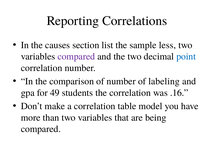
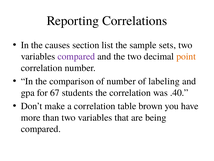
less: less -> sets (167, 45)
point colour: blue -> orange (186, 56)
49: 49 -> 67 (55, 92)
.16: .16 -> .40 (179, 92)
model: model -> brown (151, 106)
